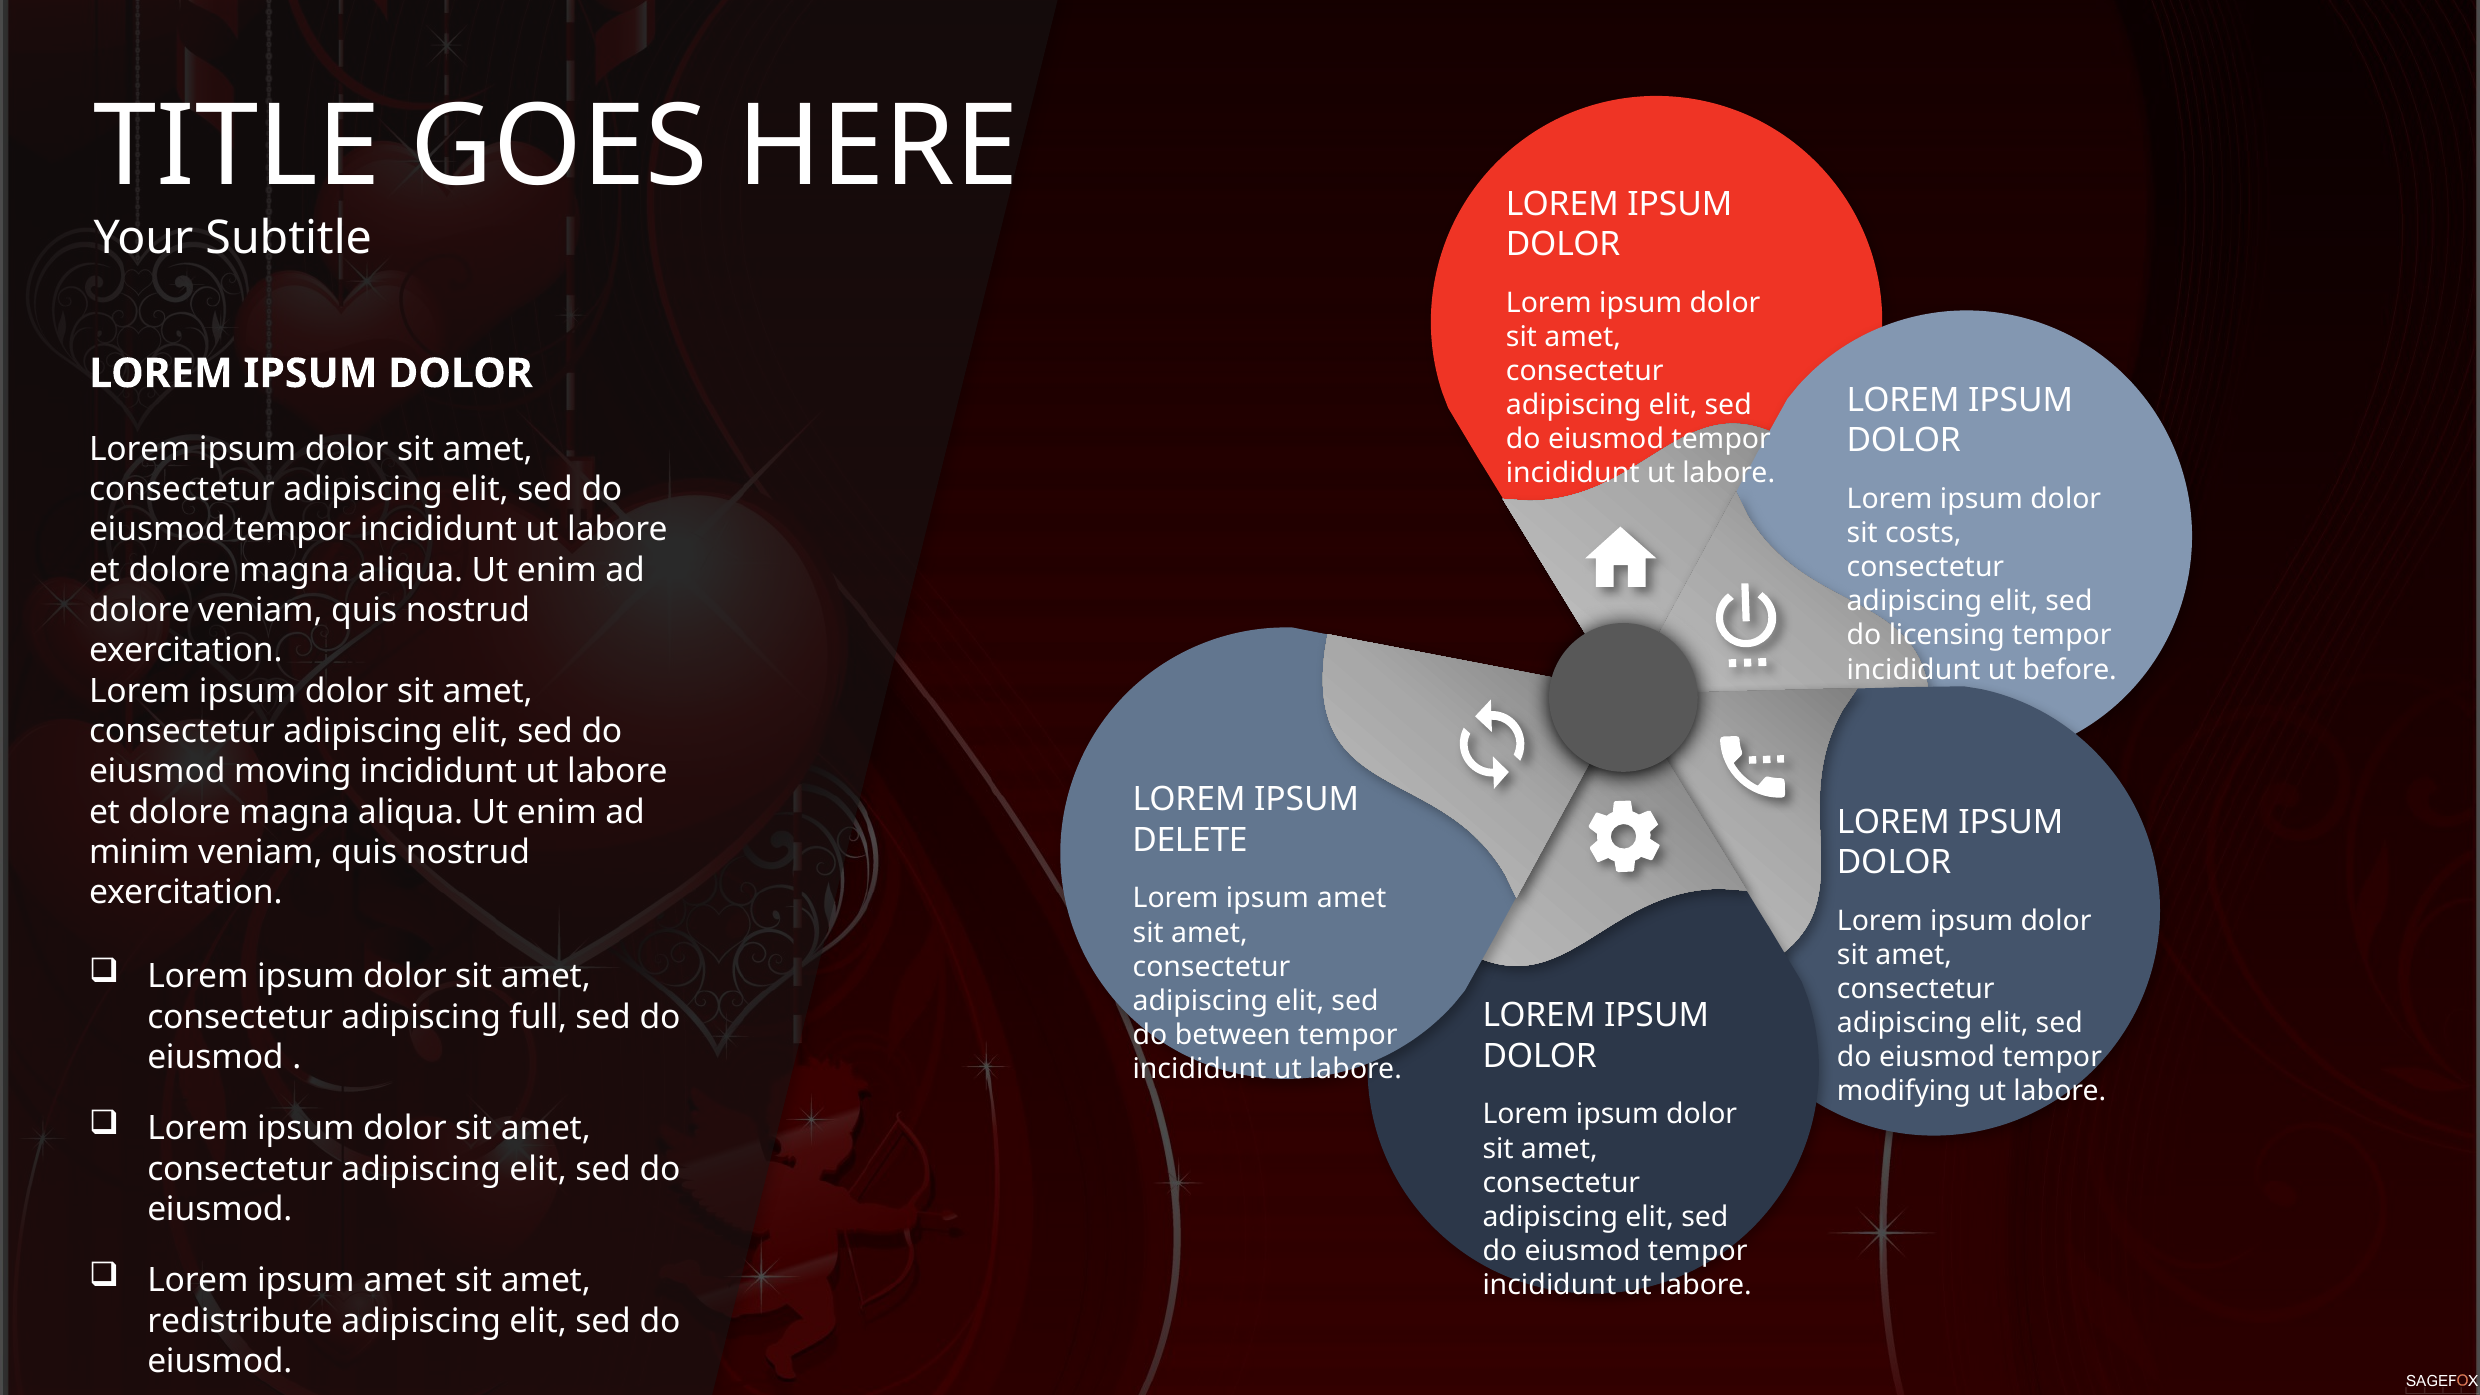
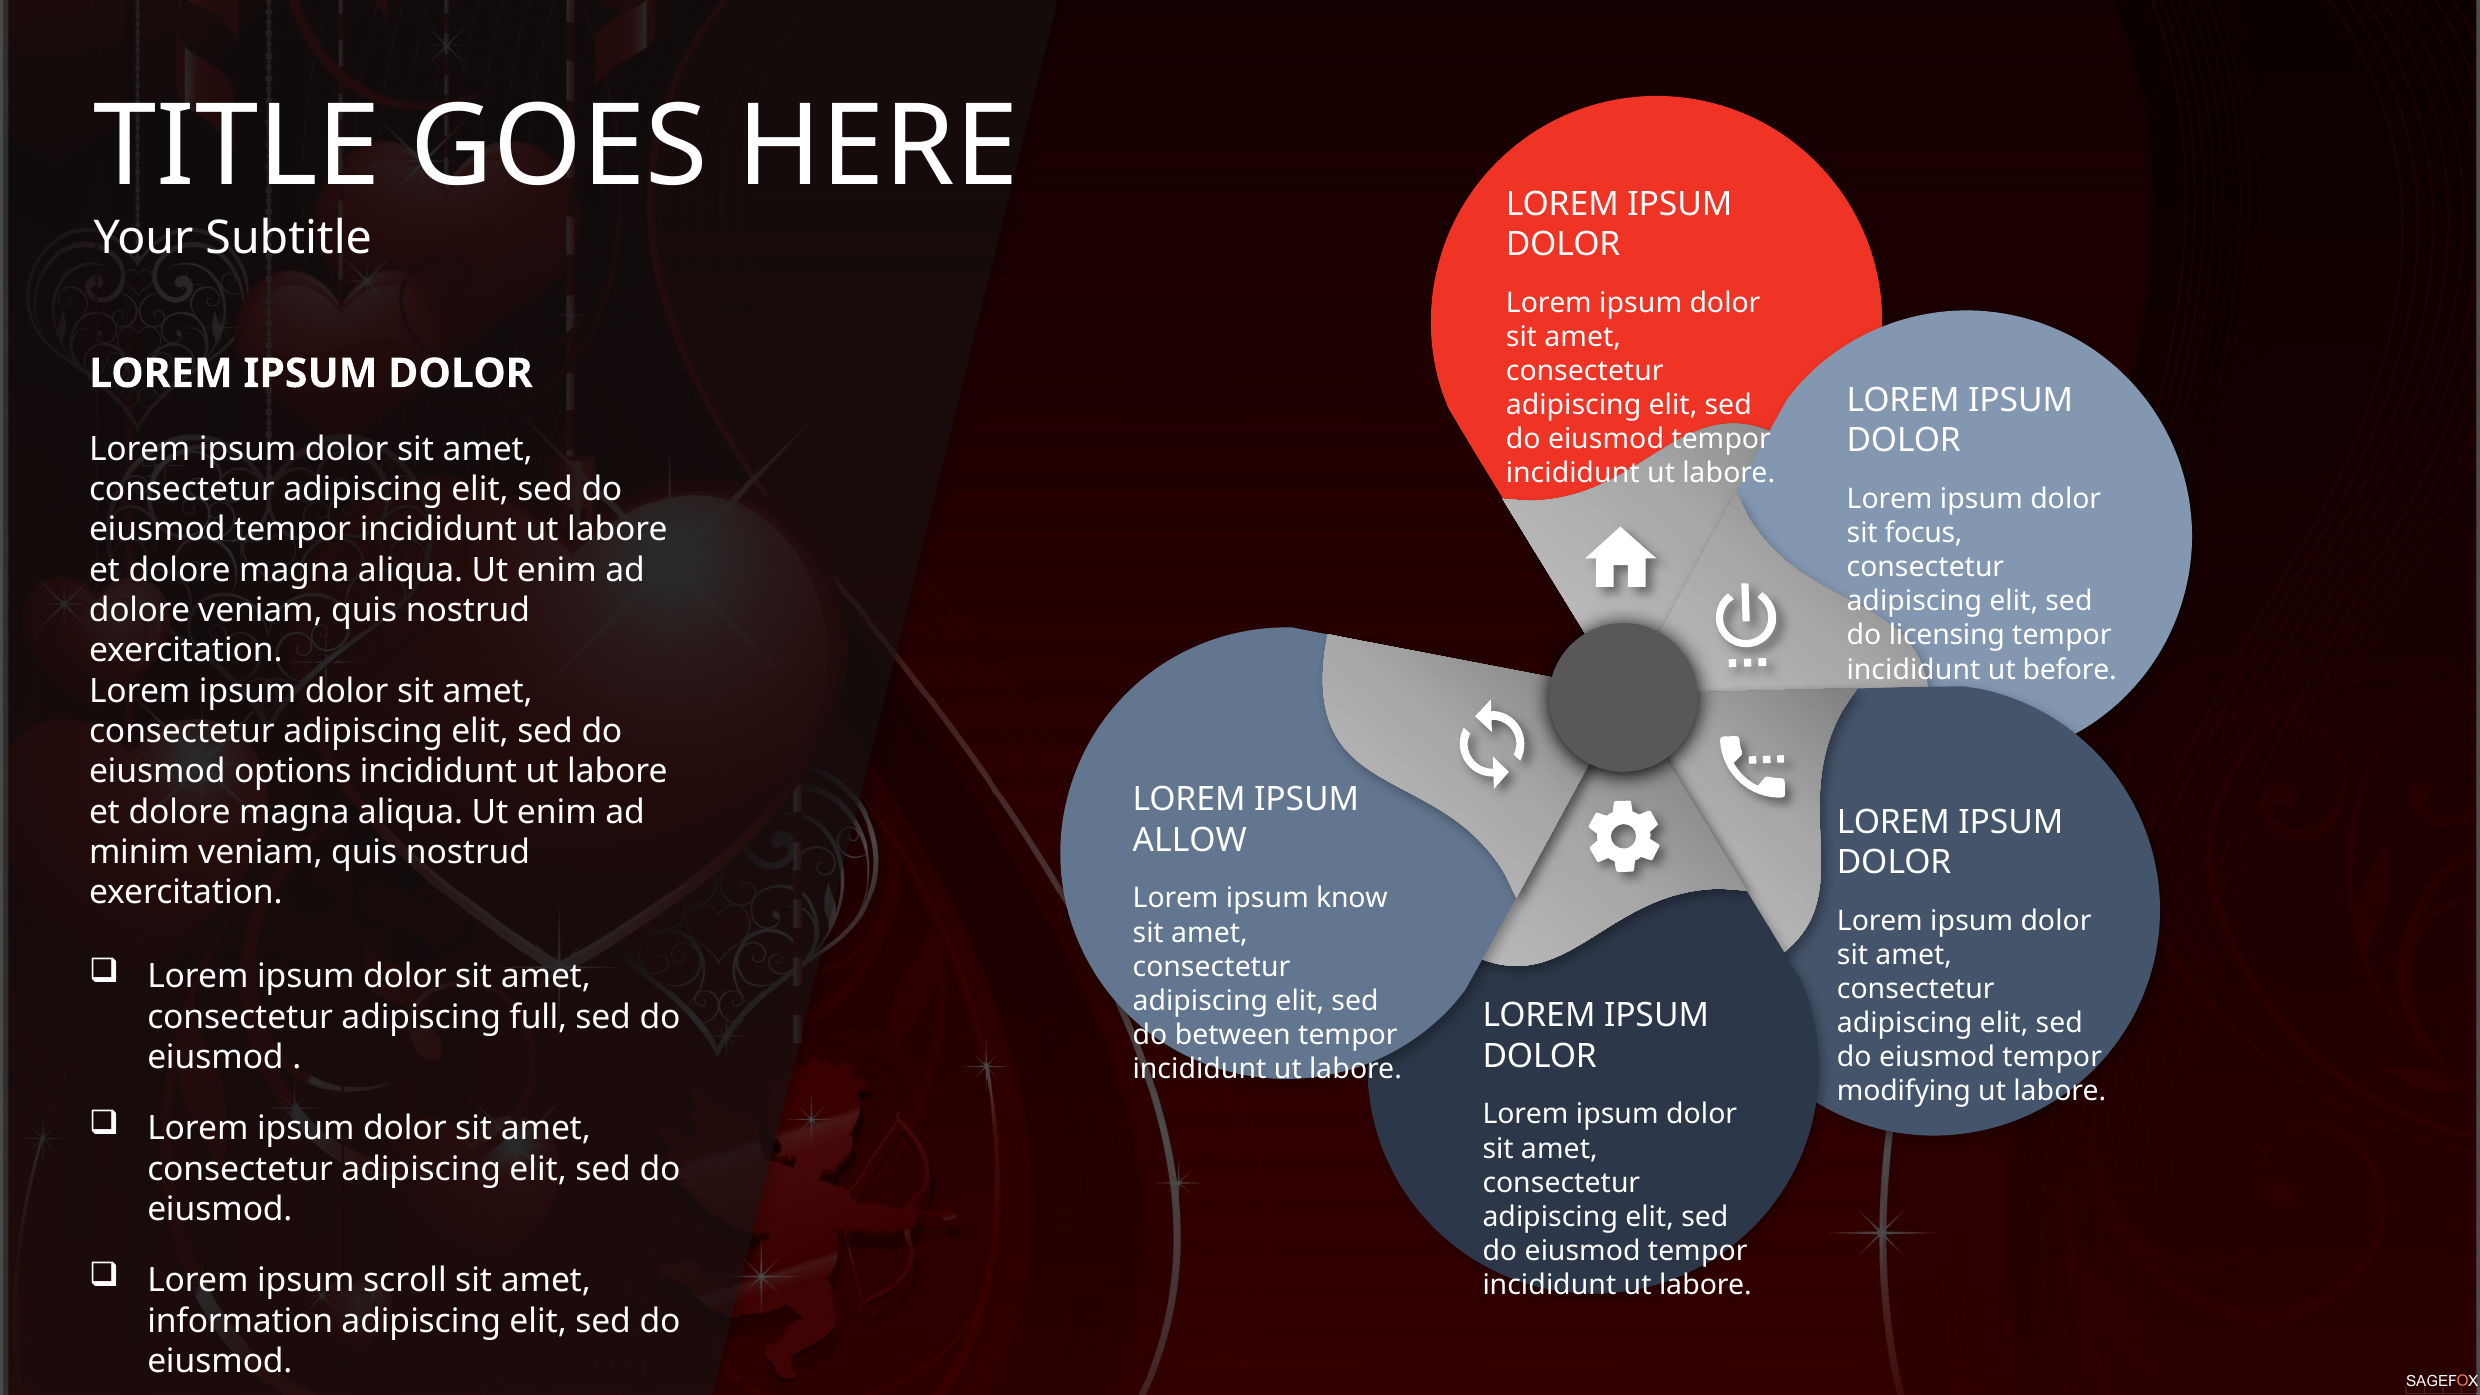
costs: costs -> focus (1924, 533)
moving: moving -> options (293, 772)
DELETE: DELETE -> ALLOW (1190, 840)
amet: amet -> know (1352, 898)
amet: amet -> scroll (405, 1281)
redistribute: redistribute -> information (240, 1321)
